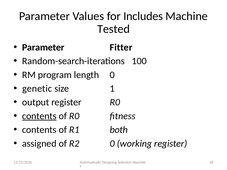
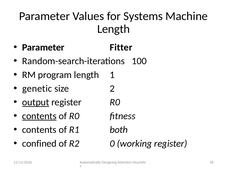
Includes: Includes -> Systems (143, 16)
Tested: Tested -> Length (114, 29)
length 0: 0 -> 1 (112, 75)
1: 1 -> 2 (112, 89)
output underline: none -> present (36, 102)
assigned: assigned -> confined (39, 144)
